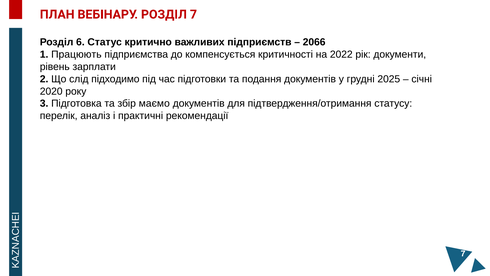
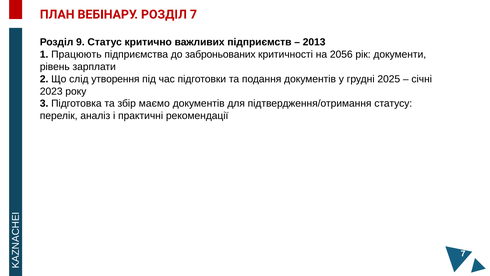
6: 6 -> 9 (80, 42)
2066: 2066 -> 2013 (314, 42)
компенсується: компенсується -> заброньованих (220, 54)
2022: 2022 -> 2056 (341, 54)
підходимо: підходимо -> утворення (115, 79)
2020: 2020 -> 2023 (51, 91)
